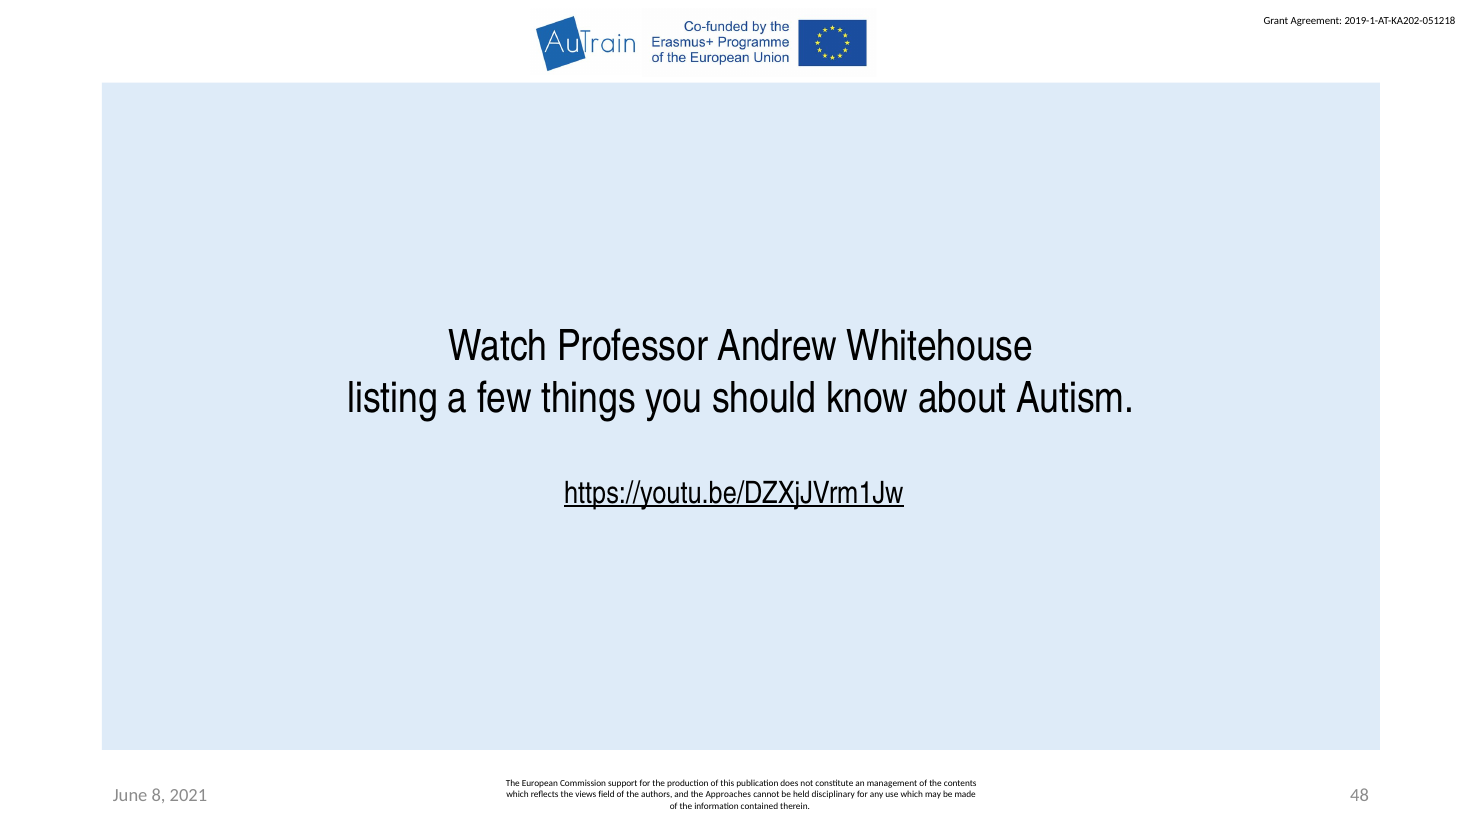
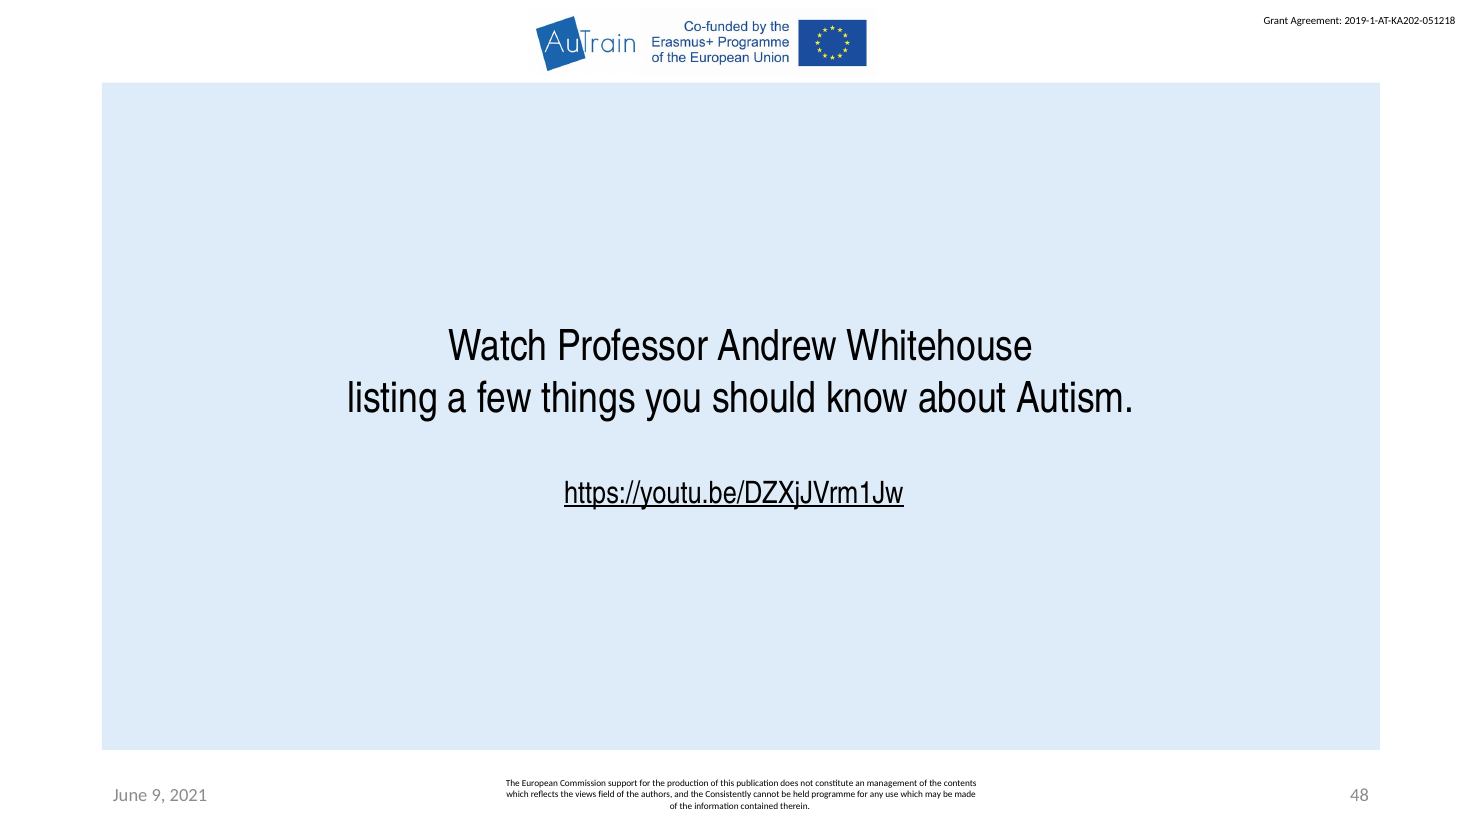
8: 8 -> 9 (159, 796)
Approaches: Approaches -> Consistently (728, 795)
disciplinary: disciplinary -> programme (833, 795)
